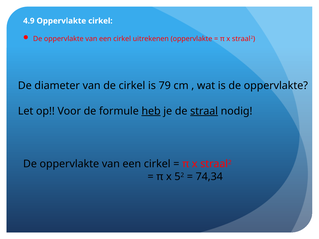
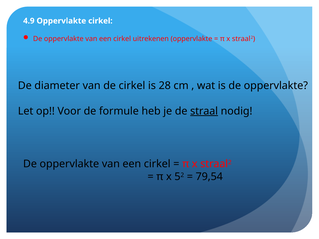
79: 79 -> 28 (165, 86)
heb underline: present -> none (151, 111)
74,34: 74,34 -> 79,54 (209, 177)
